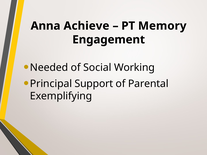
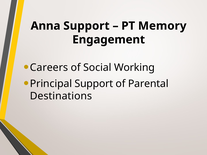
Anna Achieve: Achieve -> Support (86, 26)
Needed: Needed -> Careers (49, 68)
Exemplifying: Exemplifying -> Destinations (61, 96)
